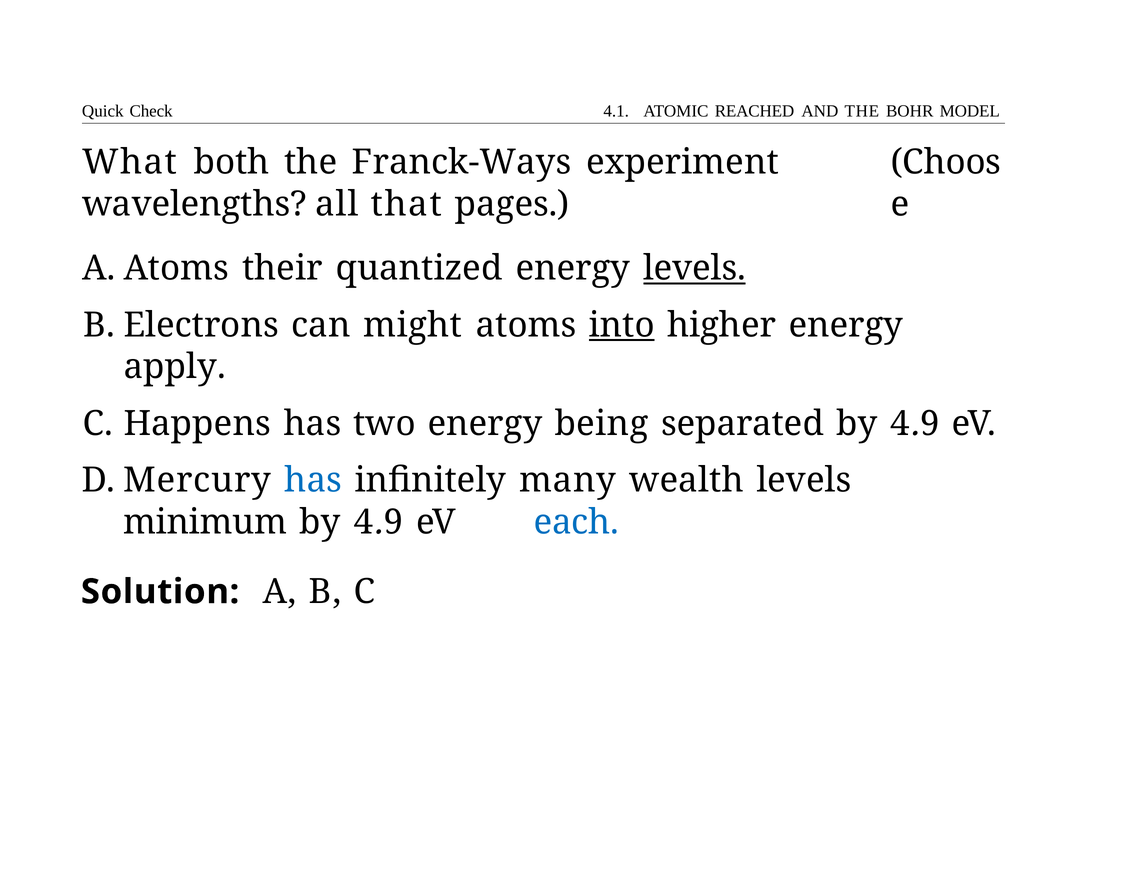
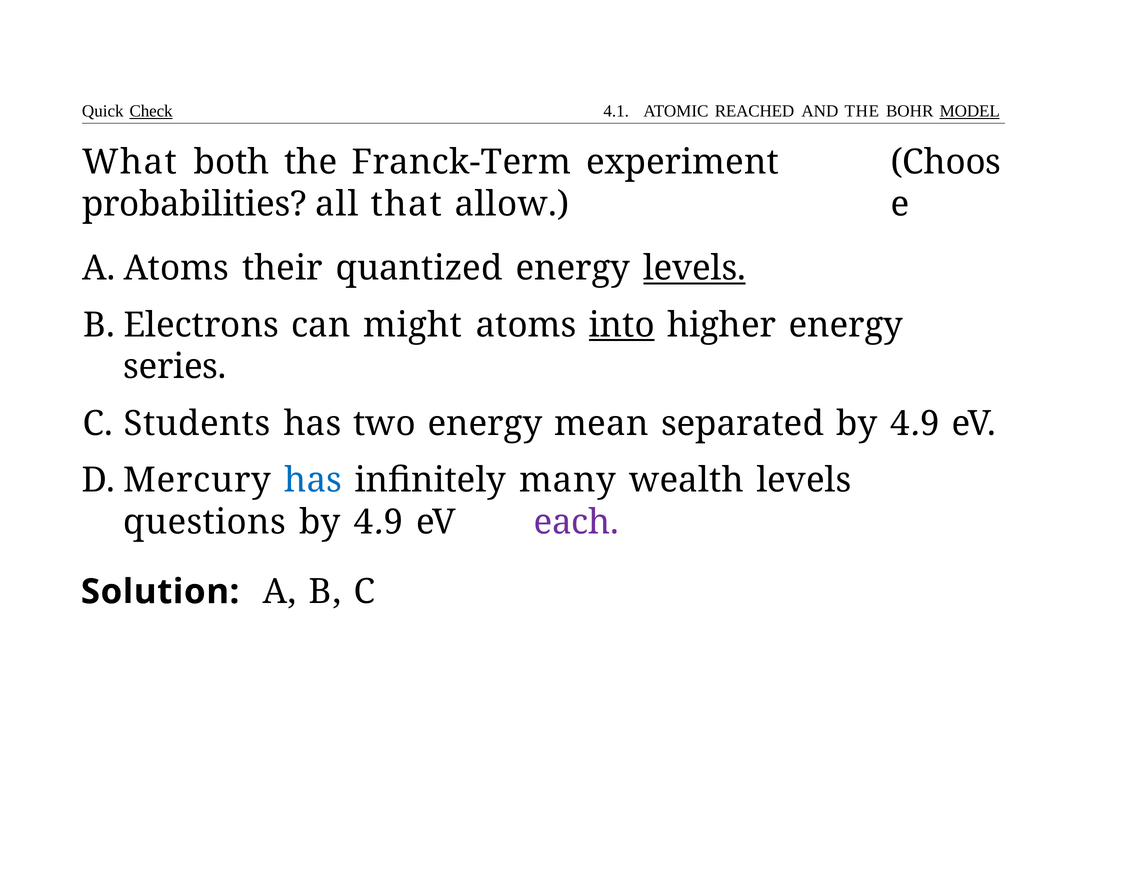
Check underline: none -> present (151, 111)
MODEL underline: none -> present (970, 111)
Franck-Ways: Franck-Ways -> Franck-Term (462, 162)
wavelengths: wavelengths -> probabilities (194, 205)
pages: pages -> allow (512, 205)
apply: apply -> series (175, 367)
Happens: Happens -> Students (197, 424)
being: being -> mean (602, 424)
minimum: minimum -> questions (205, 523)
each colour: blue -> purple (576, 523)
